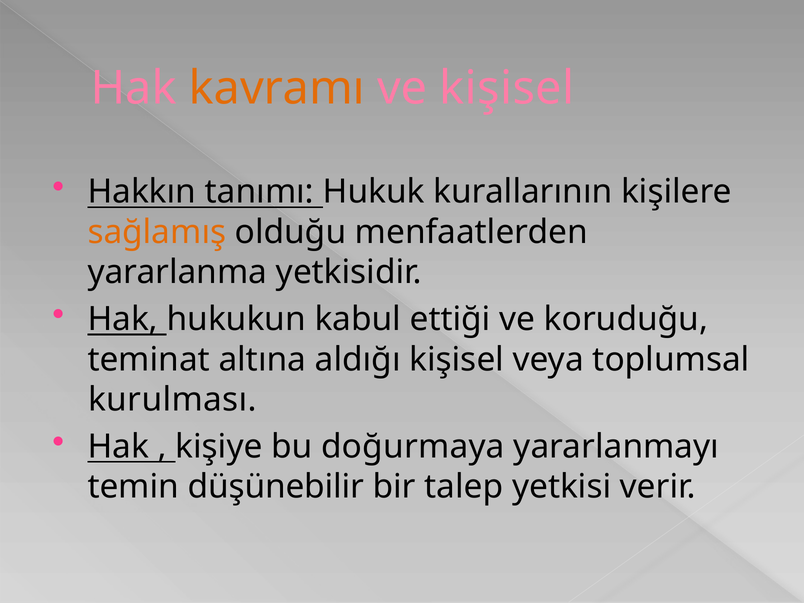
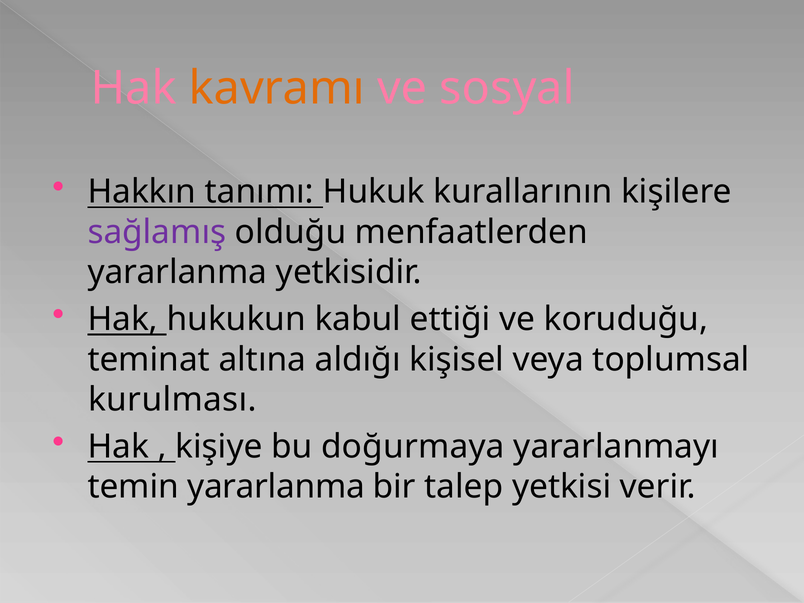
ve kişisel: kişisel -> sosyal (507, 88)
sağlamış colour: orange -> purple (157, 232)
temin düşünebilir: düşünebilir -> yararlanma (276, 487)
